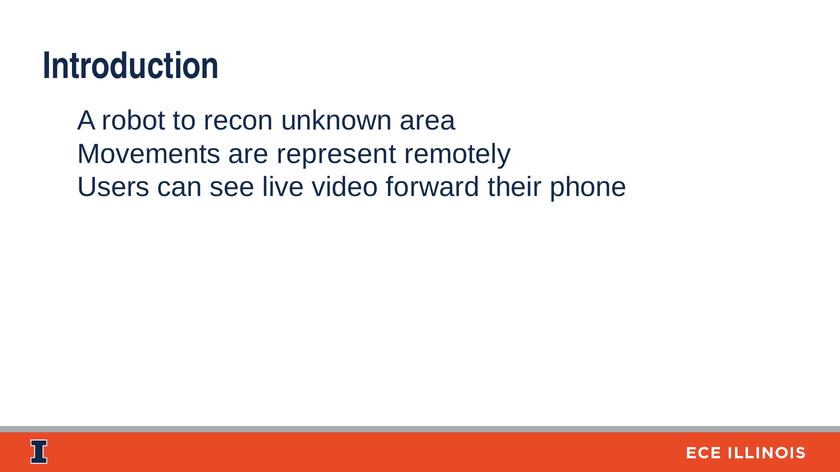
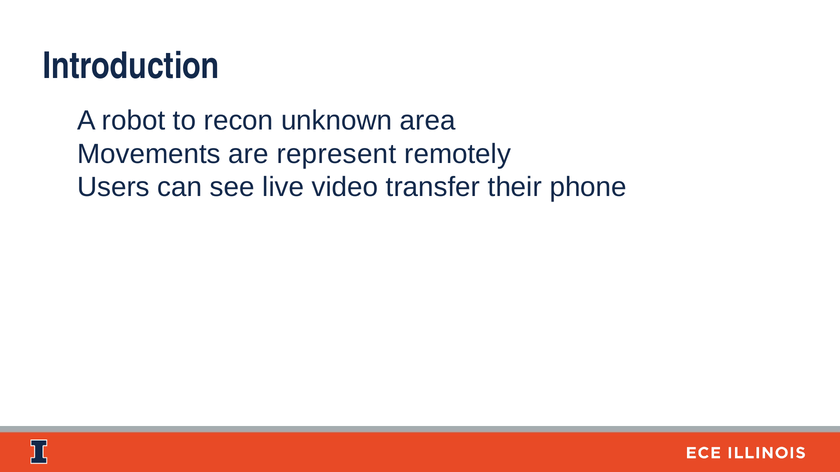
forward: forward -> transfer (433, 187)
